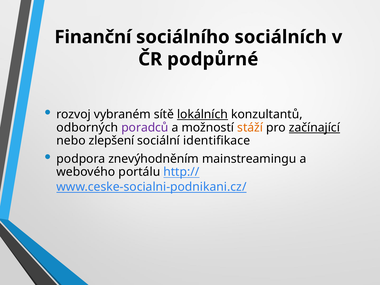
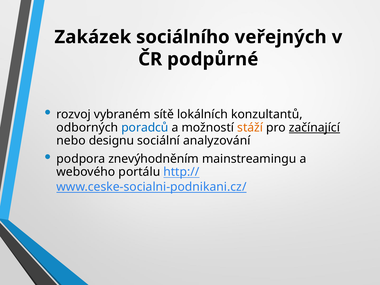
Finanční: Finanční -> Zakázek (93, 37)
sociálních: sociálních -> veřejných (281, 37)
lokálních underline: present -> none (202, 114)
poradců colour: purple -> blue (145, 128)
zlepšení: zlepšení -> designu (111, 141)
identifikace: identifikace -> analyzování (217, 141)
